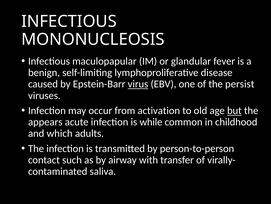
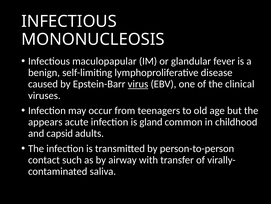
persist: persist -> clinical (240, 84)
activation: activation -> teenagers (159, 110)
but underline: present -> none (234, 110)
while: while -> gland (151, 122)
which: which -> capsid (60, 133)
